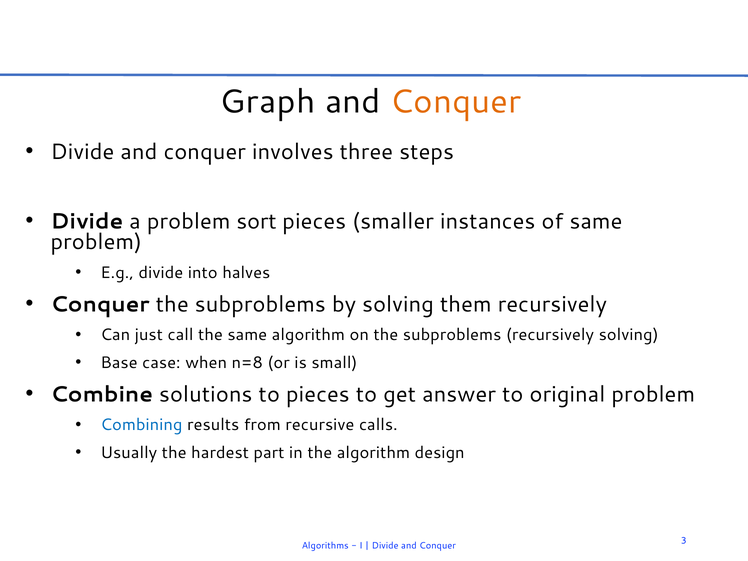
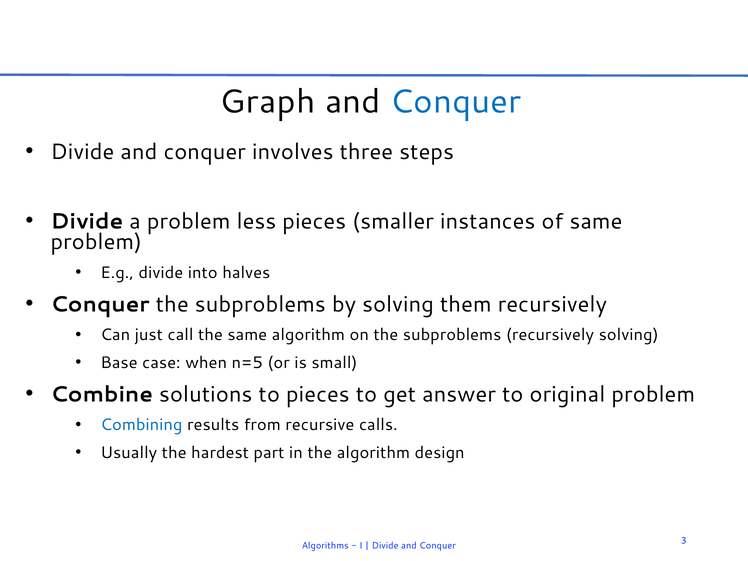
Conquer colour: orange -> blue (455, 102)
sort: sort -> less (256, 221)
n=8: n=8 -> n=5 (247, 363)
